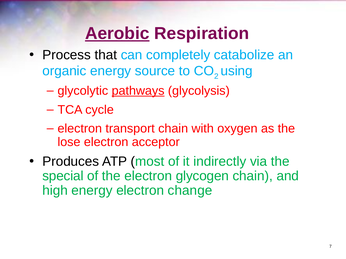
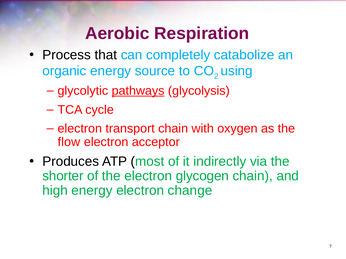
Aerobic underline: present -> none (117, 34)
lose: lose -> flow (69, 142)
special: special -> shorter (63, 176)
